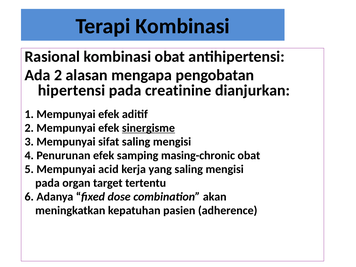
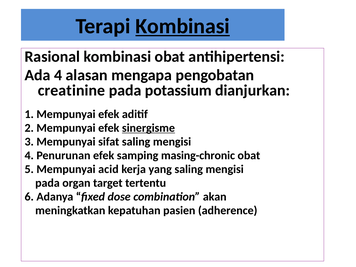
Kombinasi underline: none -> present (183, 26)
Ada 2: 2 -> 4 (58, 75)
hipertensi: hipertensi -> creatinine (72, 90)
creatinine: creatinine -> potassium (178, 90)
